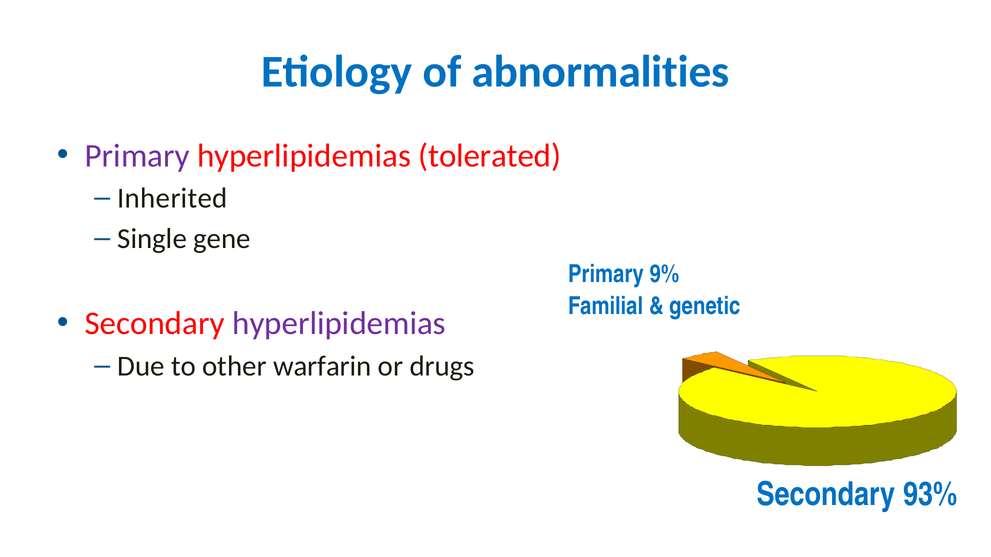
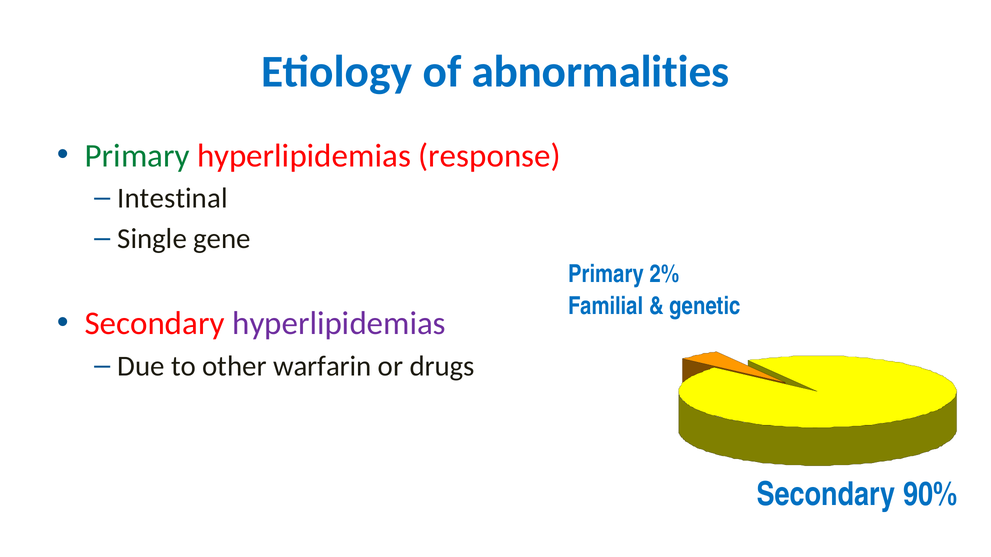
Primary colour: purple -> green (137, 156)
tolerated: tolerated -> response (490, 156)
Inherited: Inherited -> Intestinal (173, 199)
9%: 9% -> 2% (664, 274)
93%: 93% -> 90% (930, 495)
